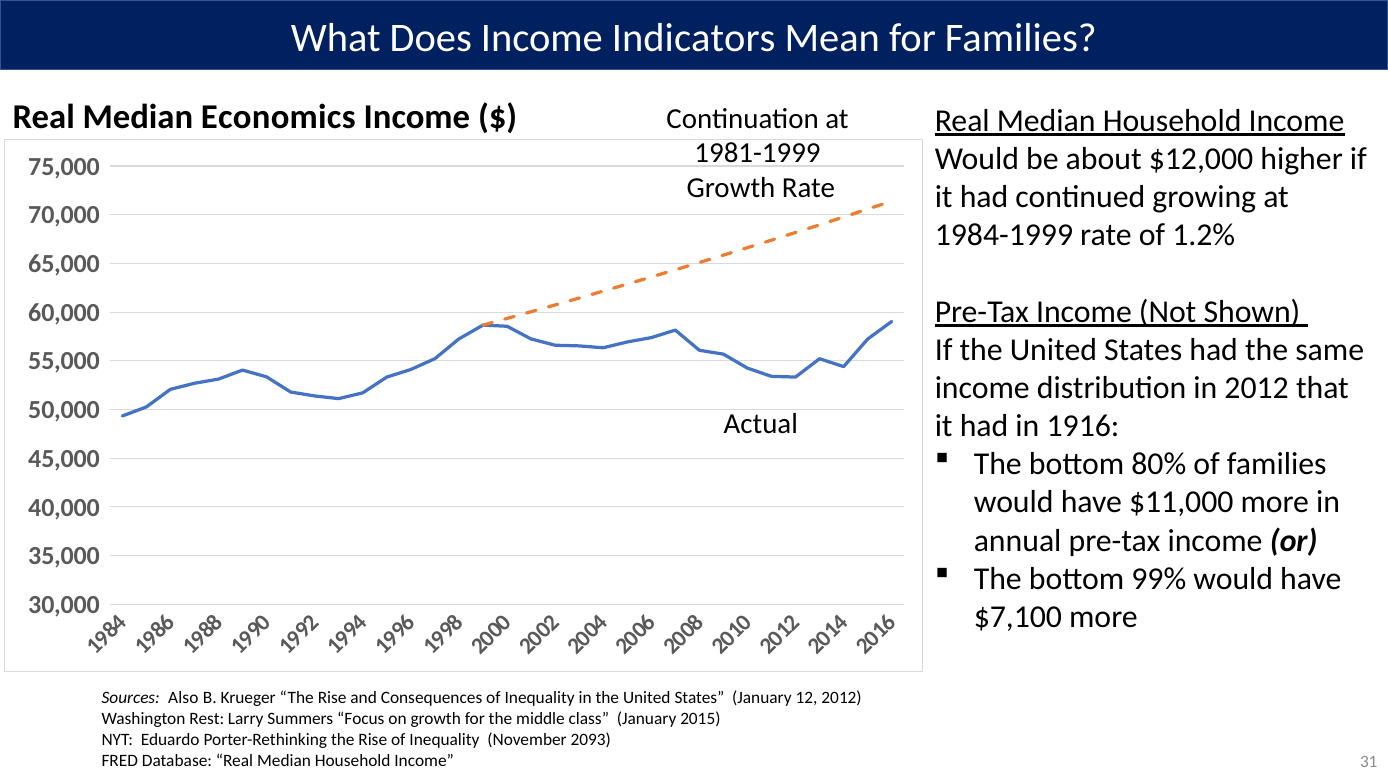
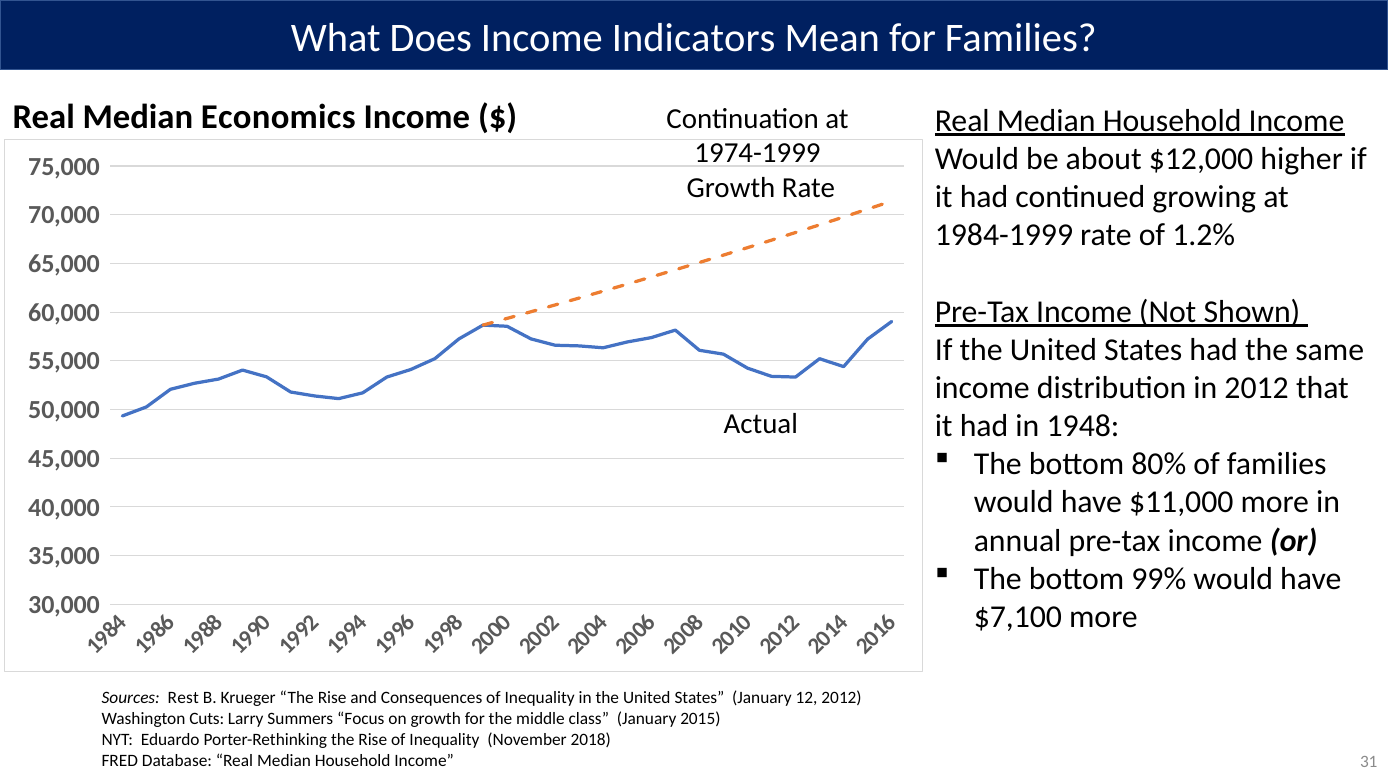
1981-1999: 1981-1999 -> 1974-1999 (758, 153)
1916: 1916 -> 1948 (1083, 426)
Also: Also -> Rest (183, 698)
Rest: Rest -> Cuts (207, 719)
2093: 2093 -> 2018 (591, 739)
